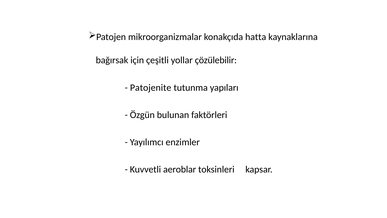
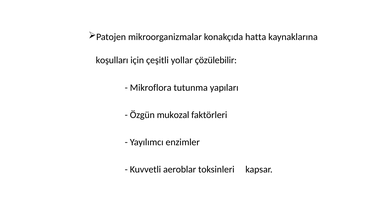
bağırsak: bağırsak -> koşulları (112, 60)
Patojenite: Patojenite -> Mikroflora (151, 87)
bulunan: bulunan -> mukozal (173, 115)
